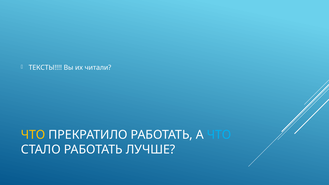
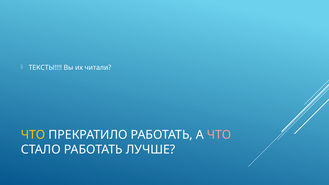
ЧТО colour: light blue -> pink (219, 135)
